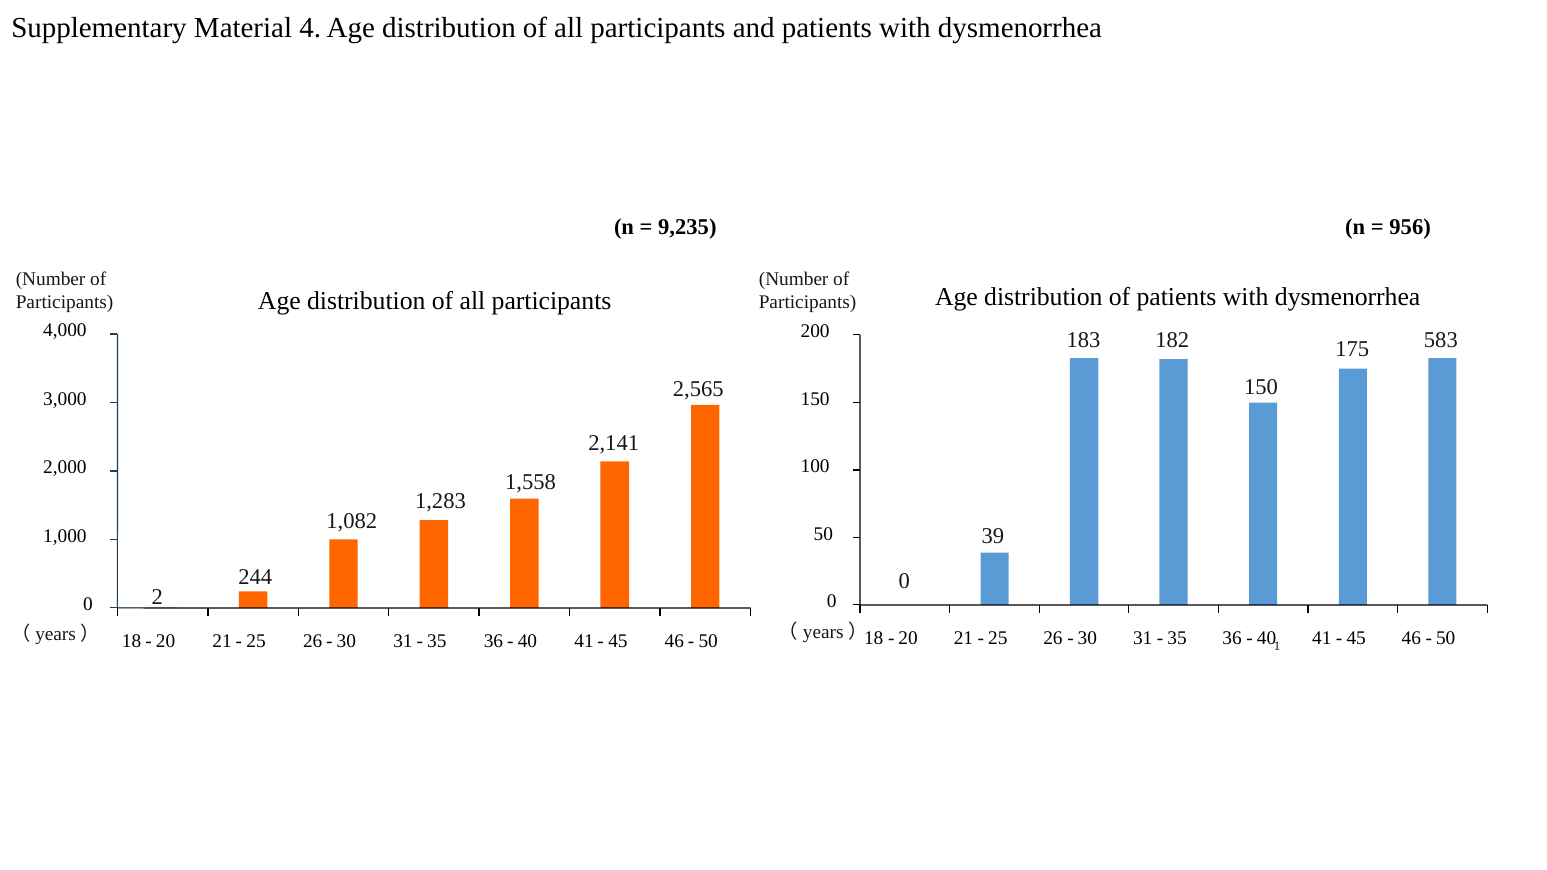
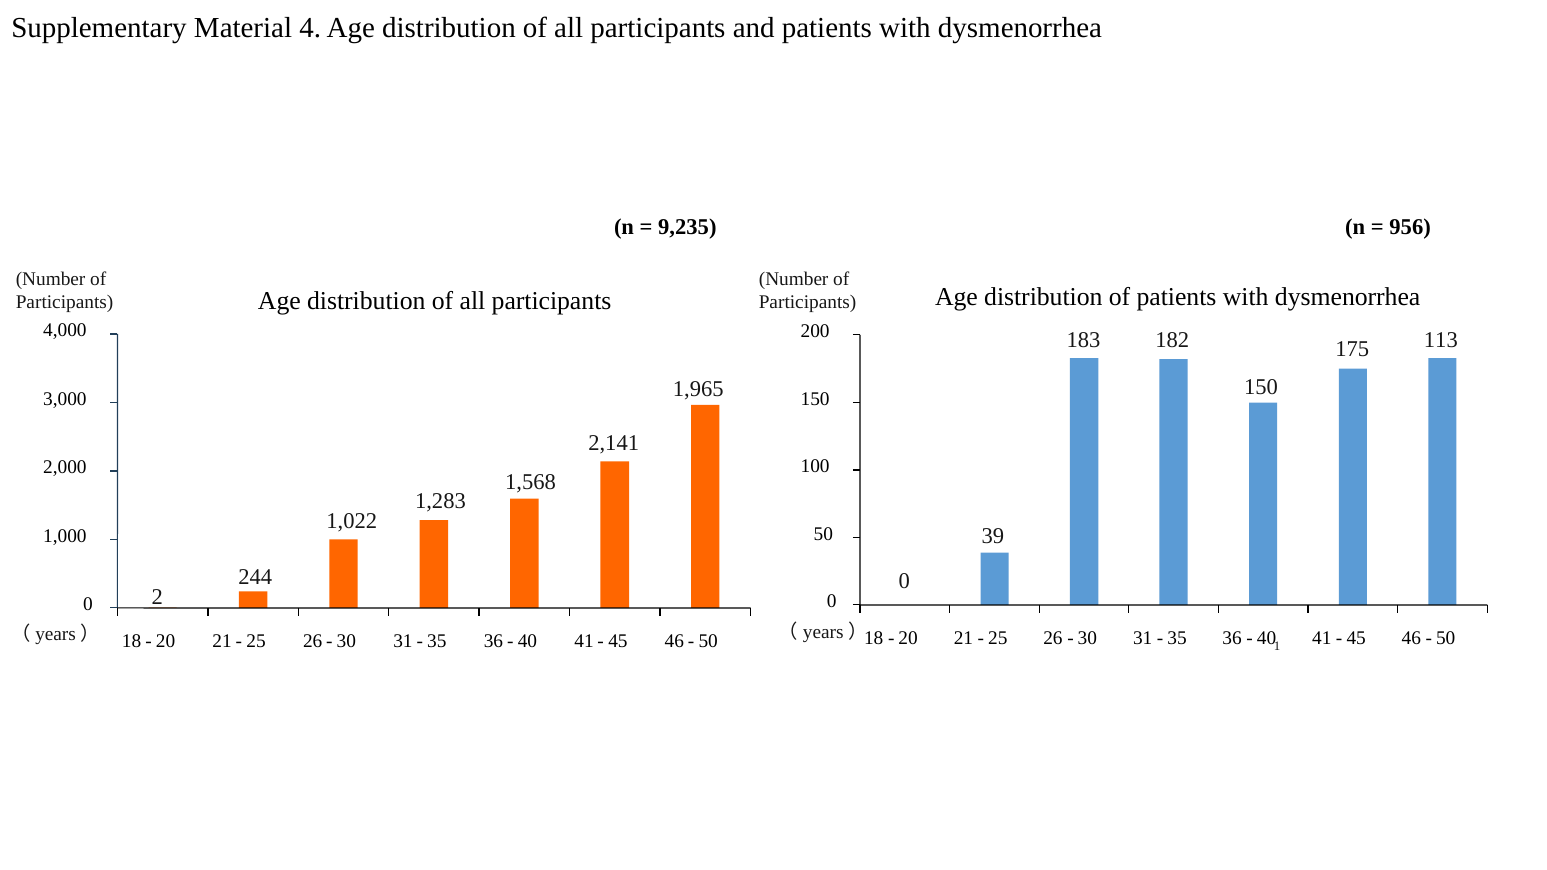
583: 583 -> 113 (1441, 340)
2,565: 2,565 -> 1,965 (698, 389)
1,558: 1,558 -> 1,568 (531, 482)
1,082: 1,082 -> 1,022 (352, 521)
